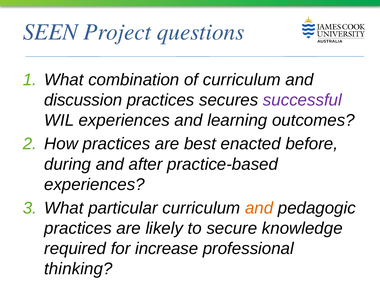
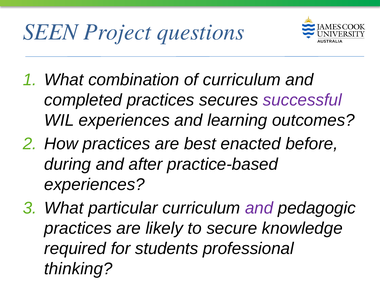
discussion: discussion -> completed (83, 100)
and colour: orange -> purple (259, 208)
increase: increase -> students (167, 249)
